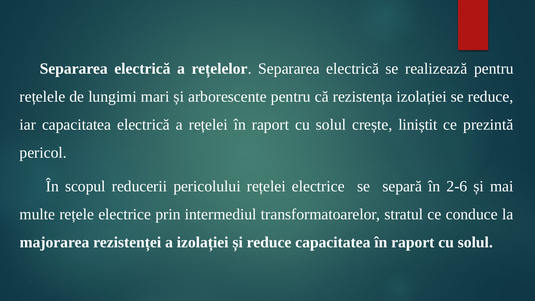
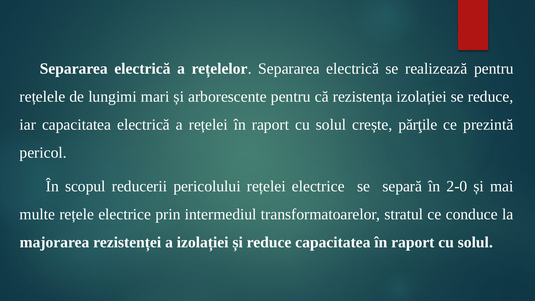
liniștit: liniștit -> părţile (418, 125)
2-6: 2-6 -> 2-0 (457, 186)
